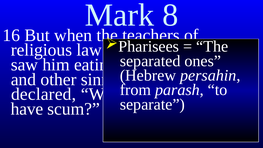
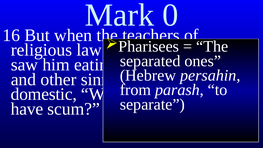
8: 8 -> 0 (170, 15)
declared: declared -> domestic (44, 94)
